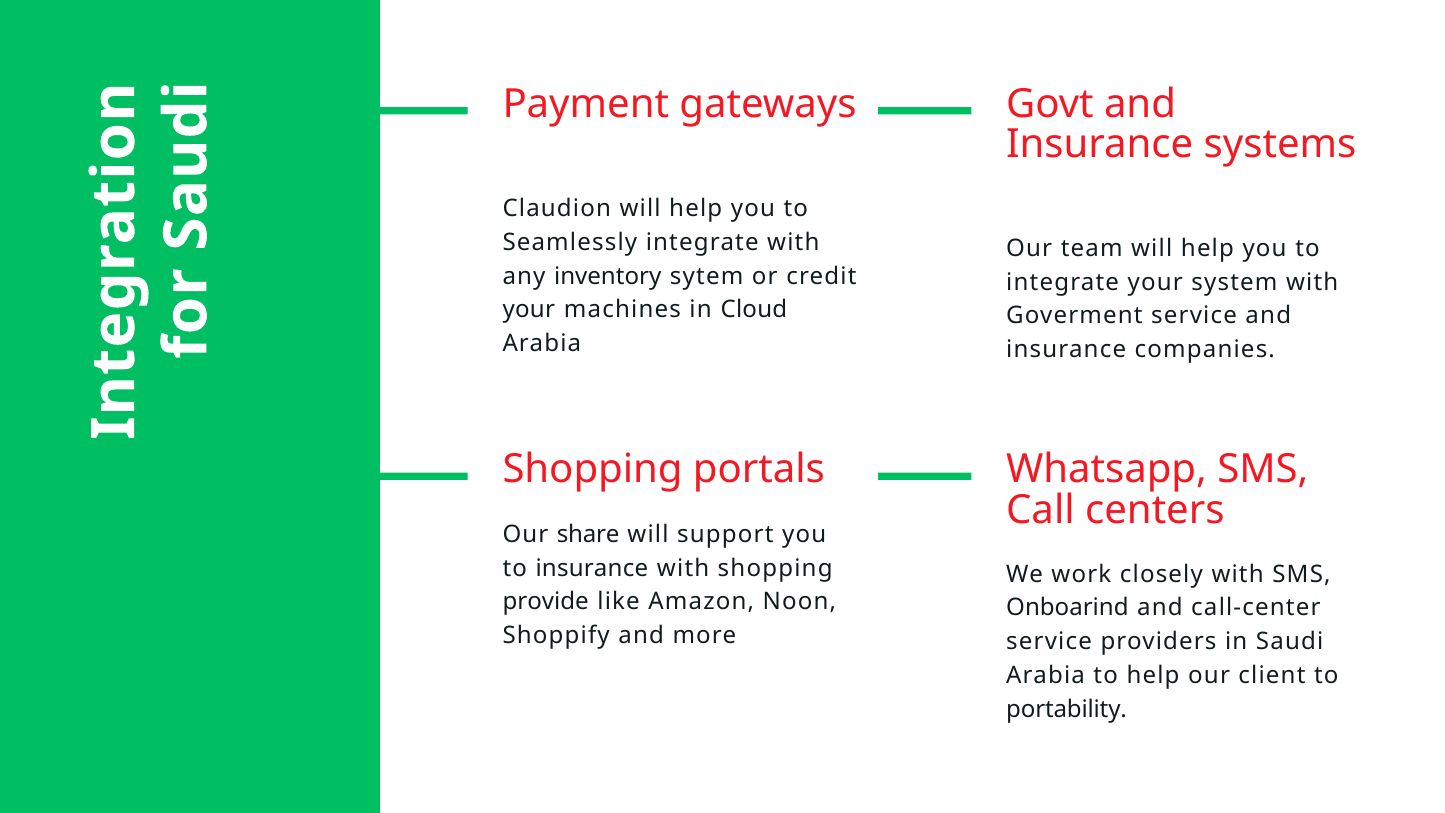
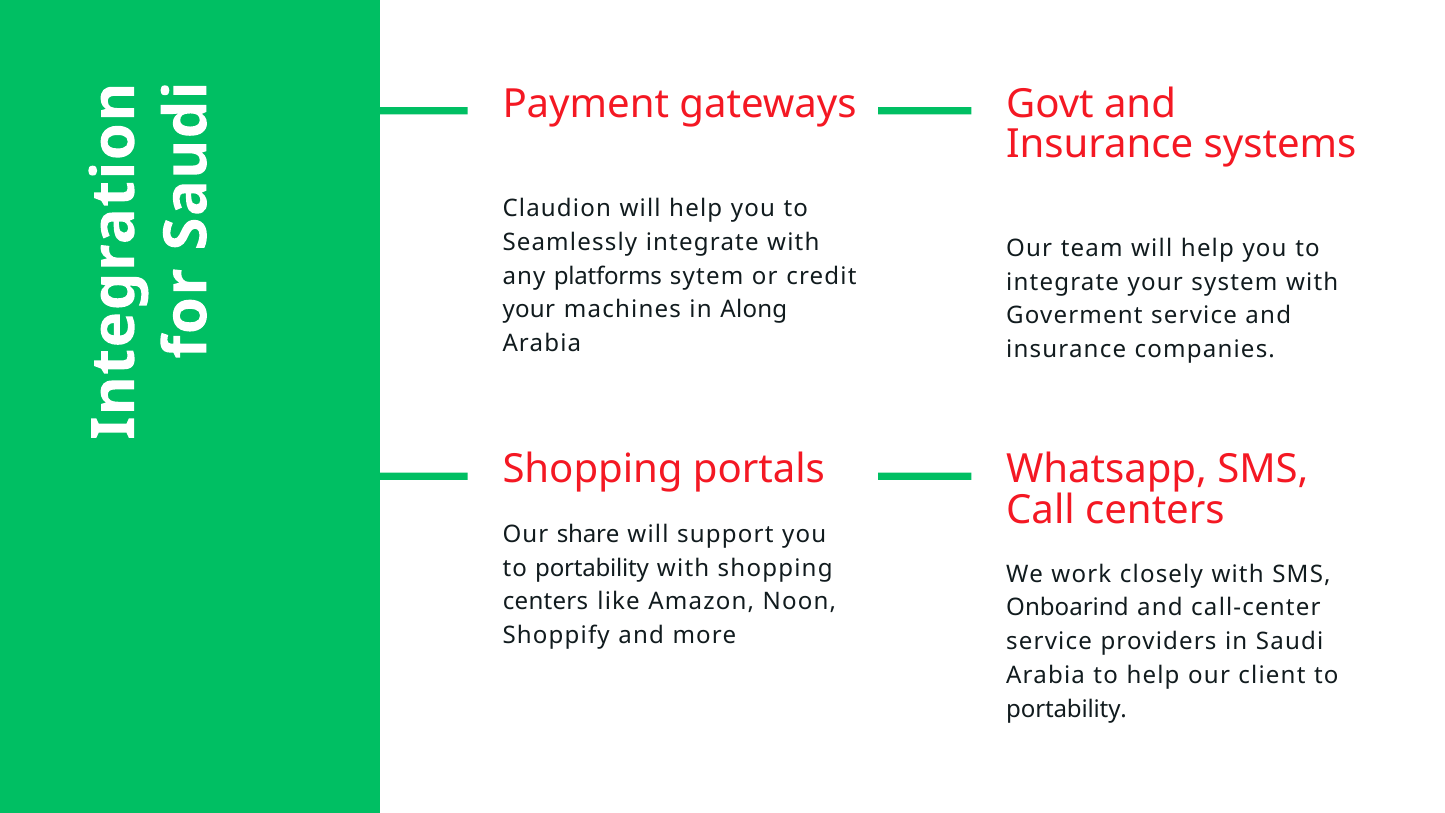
inventory: inventory -> platforms (608, 276)
Cloud: Cloud -> Along (754, 310)
insurance: insurance -> portability (592, 568)
provide: provide -> centers (546, 602)
